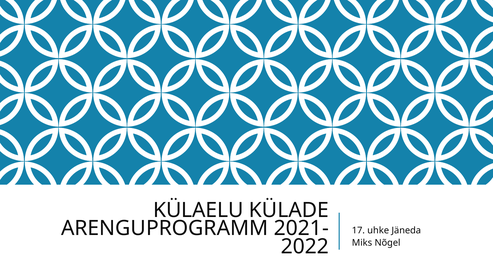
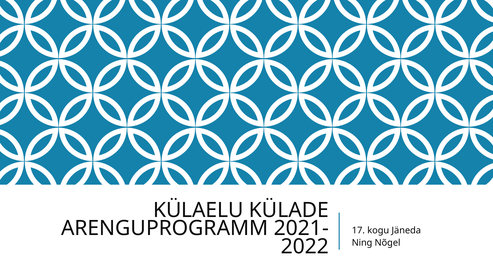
uhke: uhke -> kogu (378, 231)
Miks: Miks -> Ning (362, 243)
